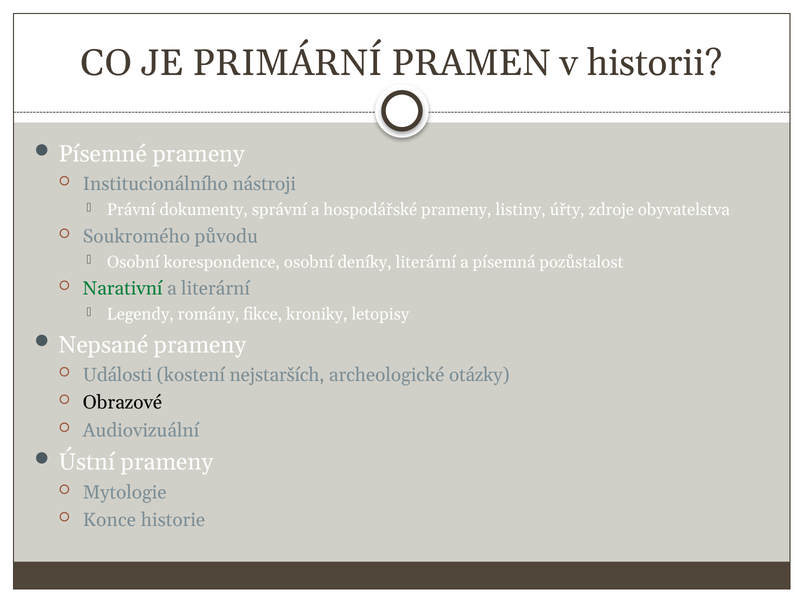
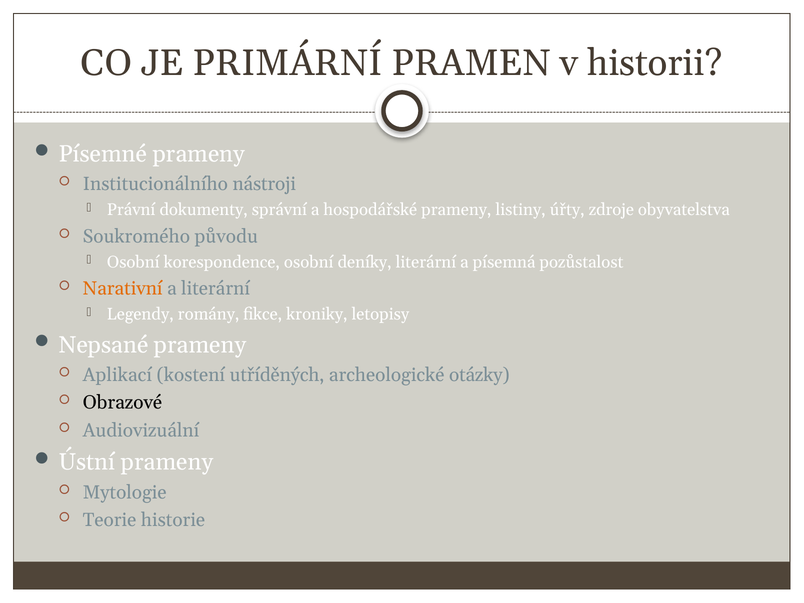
Narativní colour: green -> orange (123, 289)
Události: Události -> Aplikací (117, 375)
nejstarších: nejstarších -> utříděných (277, 375)
Konce: Konce -> Teorie (110, 520)
